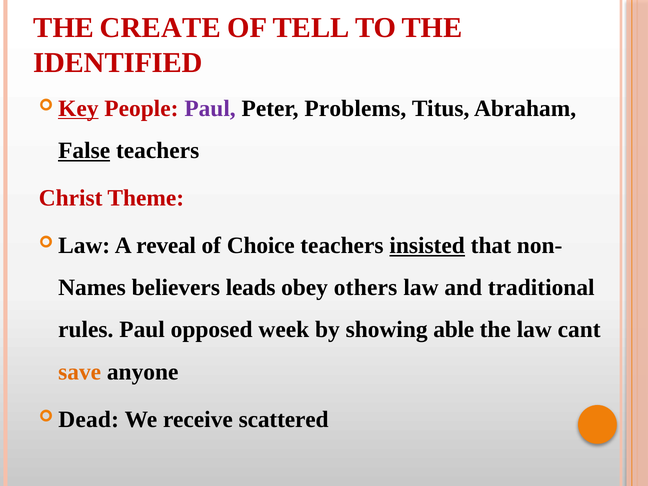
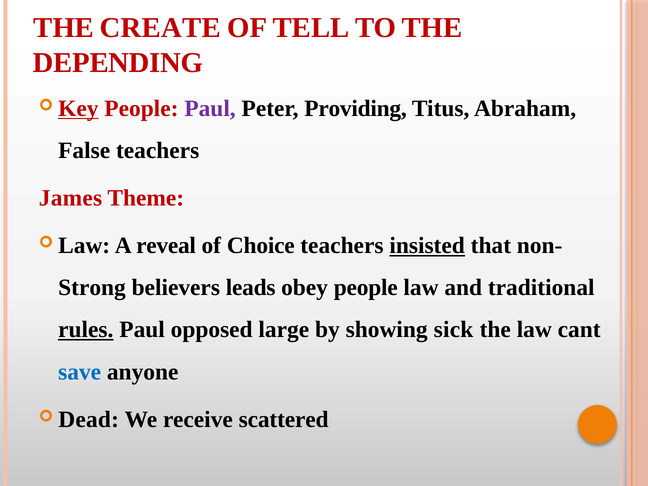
IDENTIFIED: IDENTIFIED -> DEPENDING (118, 63)
Problems: Problems -> Providing (356, 108)
False underline: present -> none (84, 151)
Christ: Christ -> James (71, 198)
Names: Names -> Strong (92, 288)
obey others: others -> people (366, 288)
rules underline: none -> present (86, 330)
week: week -> large (284, 330)
able: able -> sick (454, 330)
save colour: orange -> blue (80, 372)
